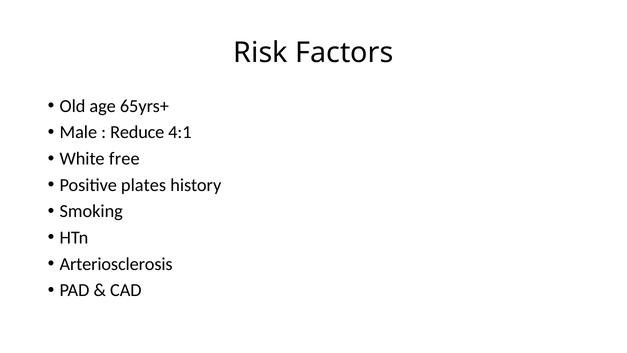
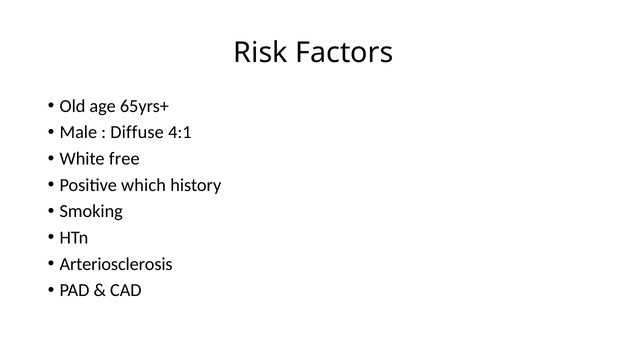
Reduce: Reduce -> Diffuse (137, 132)
plates: plates -> which (143, 185)
